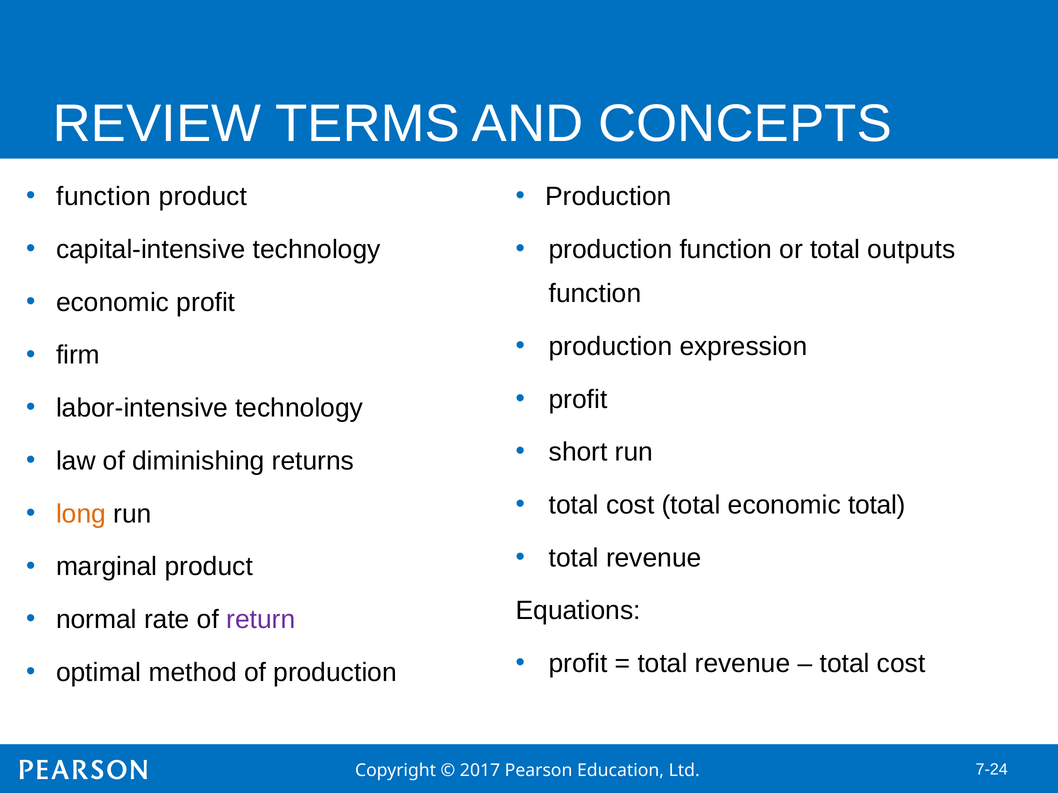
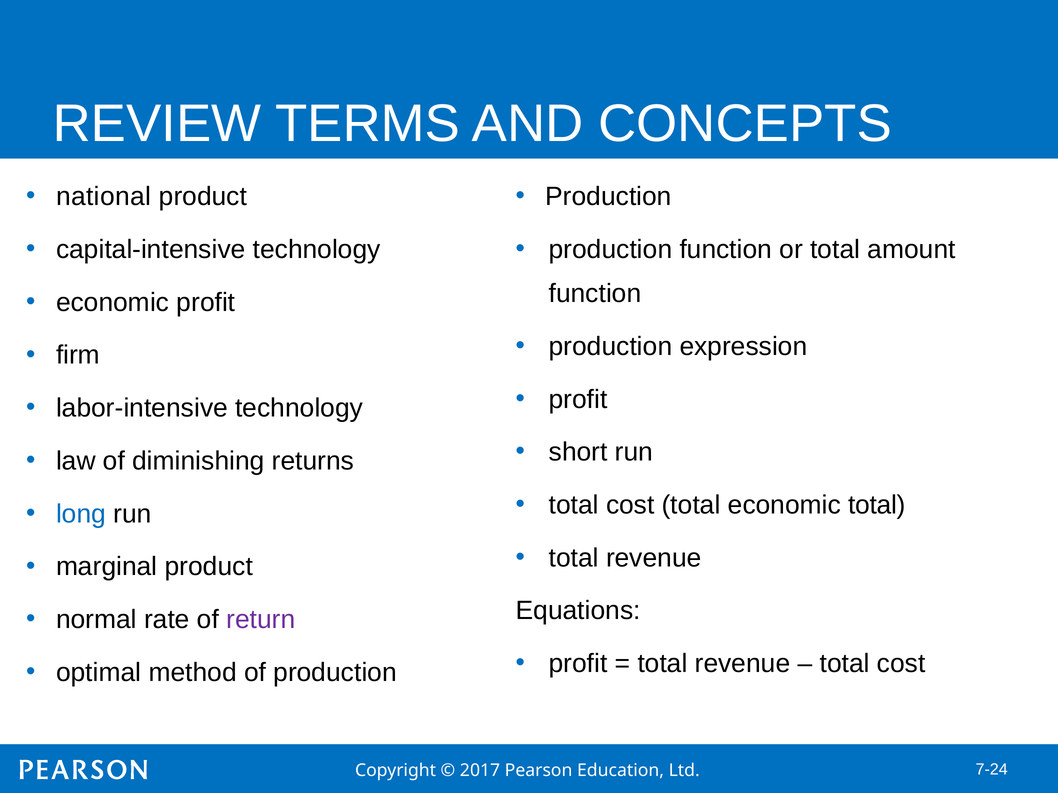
function: function -> national (104, 197)
outputs: outputs -> amount (911, 250)
long colour: orange -> blue (81, 514)
